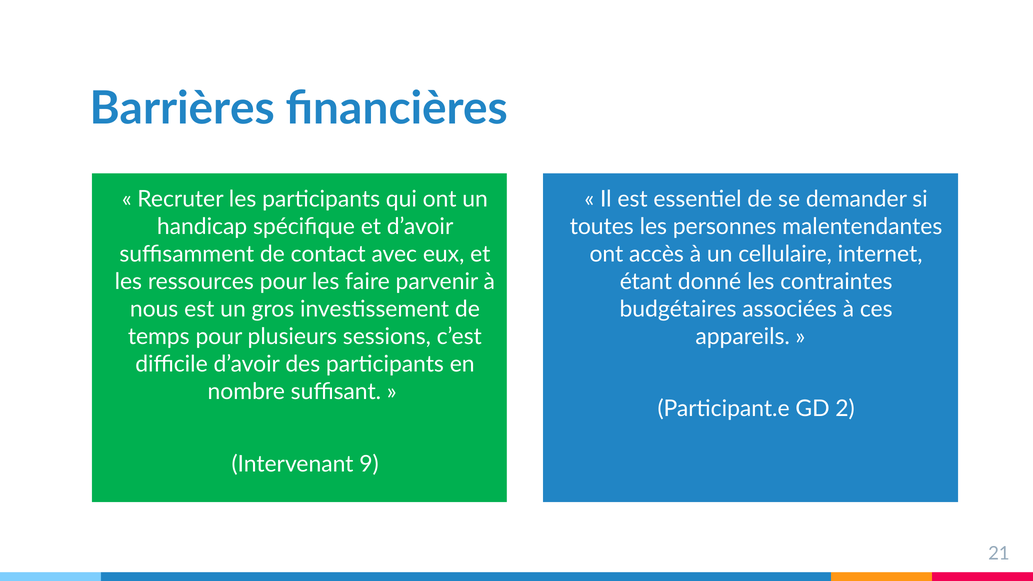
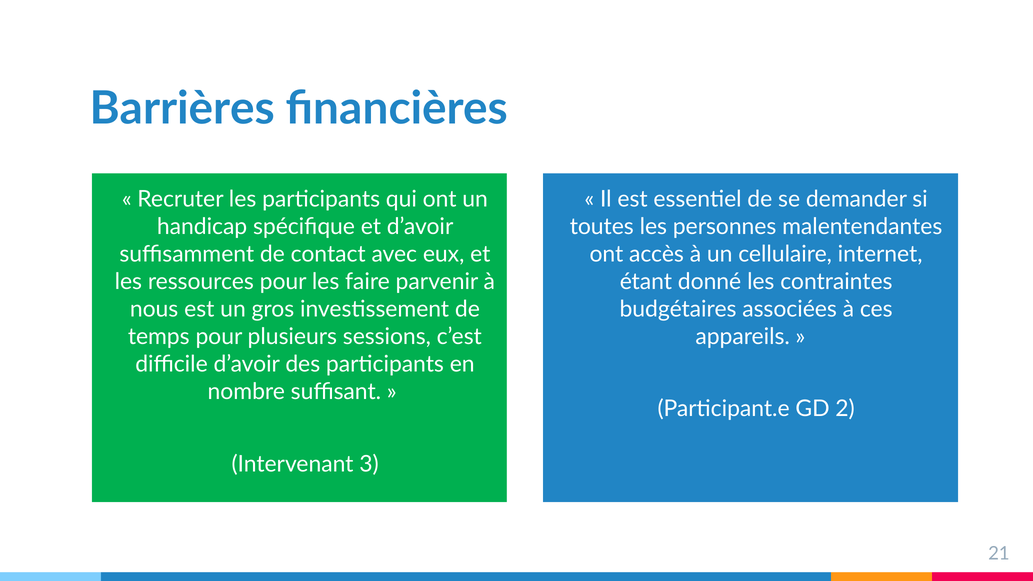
9: 9 -> 3 (369, 464)
